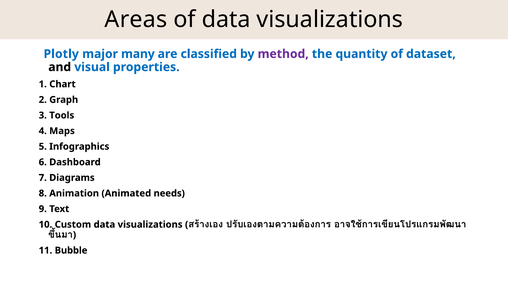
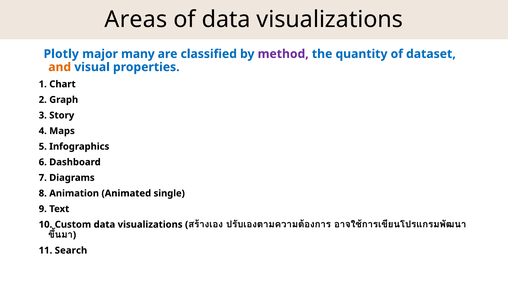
and colour: black -> orange (60, 67)
Tools: Tools -> Story (62, 115)
needs: needs -> single (169, 193)
Bubble: Bubble -> Search (71, 250)
